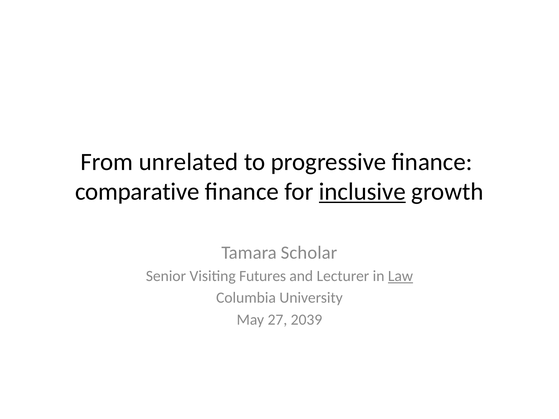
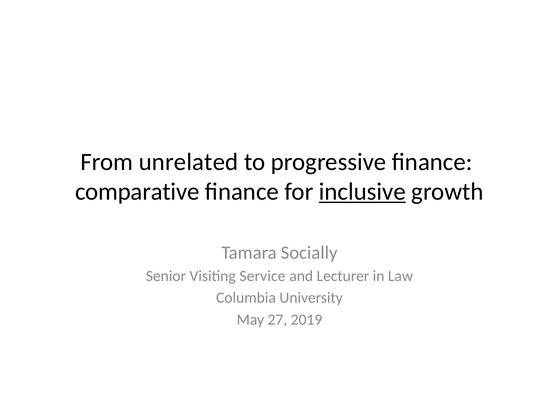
Scholar: Scholar -> Socially (309, 253)
Futures: Futures -> Service (262, 276)
Law underline: present -> none (400, 276)
2039: 2039 -> 2019 (306, 320)
